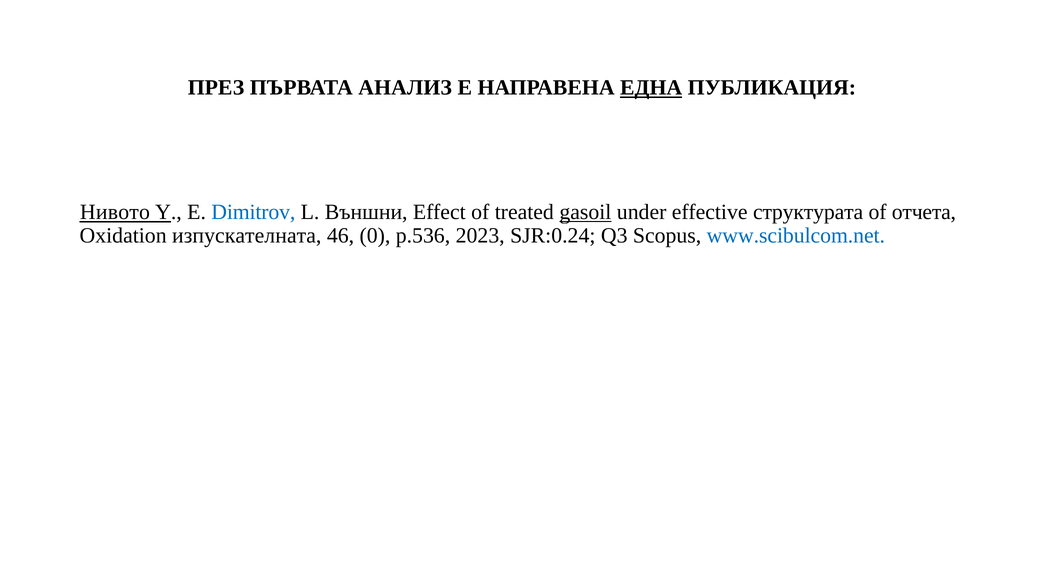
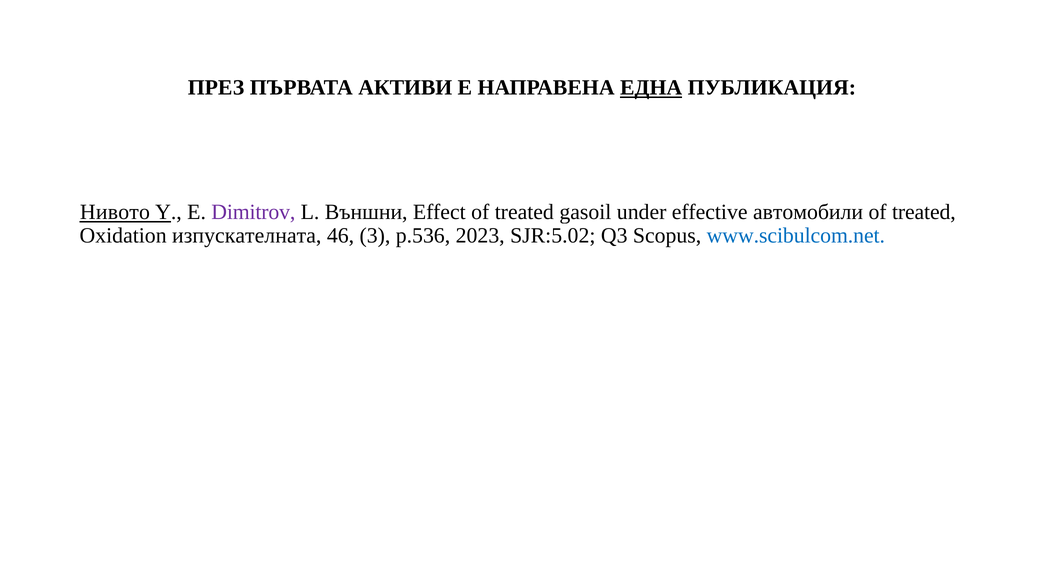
АНАЛИЗ: АНАЛИЗ -> АКТИВИ (405, 88)
Dimitrov colour: blue -> purple (253, 212)
gasoil underline: present -> none (585, 212)
структурата: структурата -> автомобили (808, 212)
отчета: отчета -> treated (924, 212)
0: 0 -> 3 (375, 236)
SJR:0.24: SJR:0.24 -> SJR:5.02 (553, 236)
